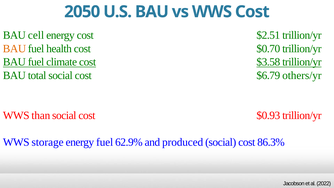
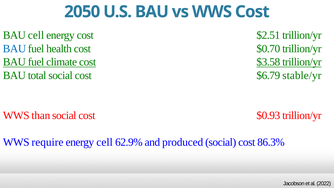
BAU colour: orange -> blue (14, 49)
others/yr: others/yr -> stable/yr (302, 75)
storage: storage -> require (48, 142)
energy fuel: fuel -> cell (105, 142)
